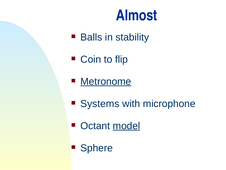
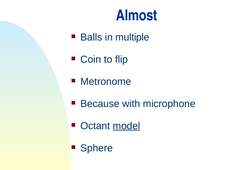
stability: stability -> multiple (132, 37)
Metronome underline: present -> none (106, 81)
Systems: Systems -> Because (100, 103)
